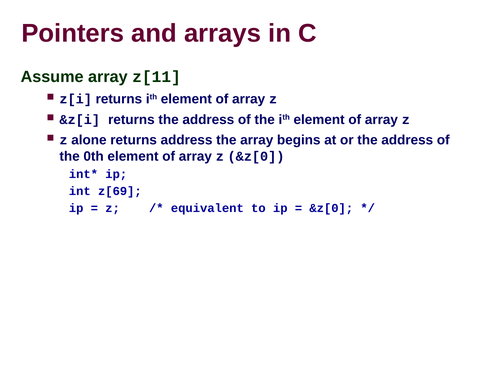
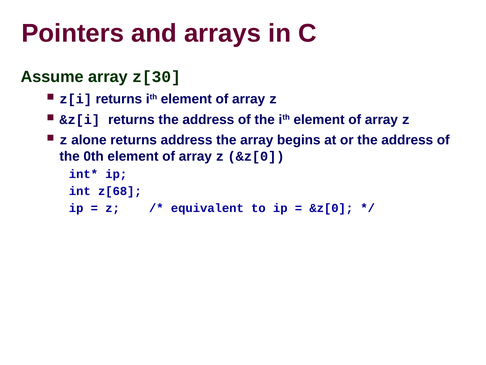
z[11: z[11 -> z[30 (157, 77)
z[69: z[69 -> z[68 (120, 191)
